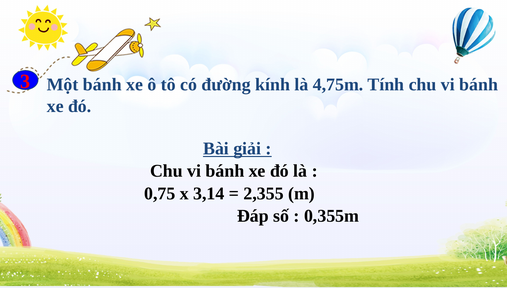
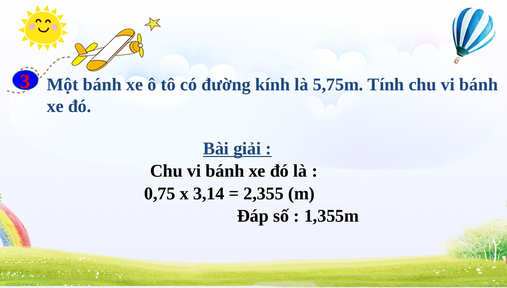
4,75m: 4,75m -> 5,75m (338, 84)
0,355m: 0,355m -> 1,355m (332, 215)
